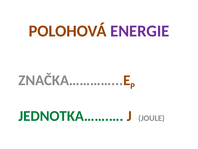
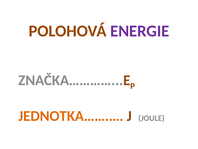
JEDNOTKA…….… colour: green -> orange (71, 116)
